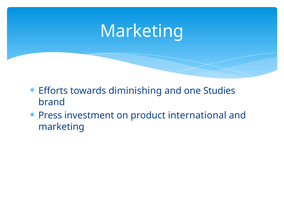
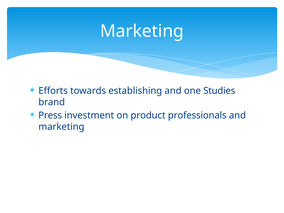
diminishing: diminishing -> establishing (135, 91)
international: international -> professionals (197, 115)
